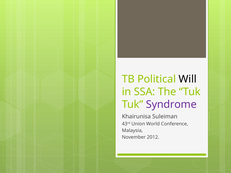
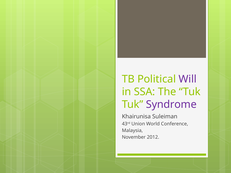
Will colour: black -> purple (188, 79)
